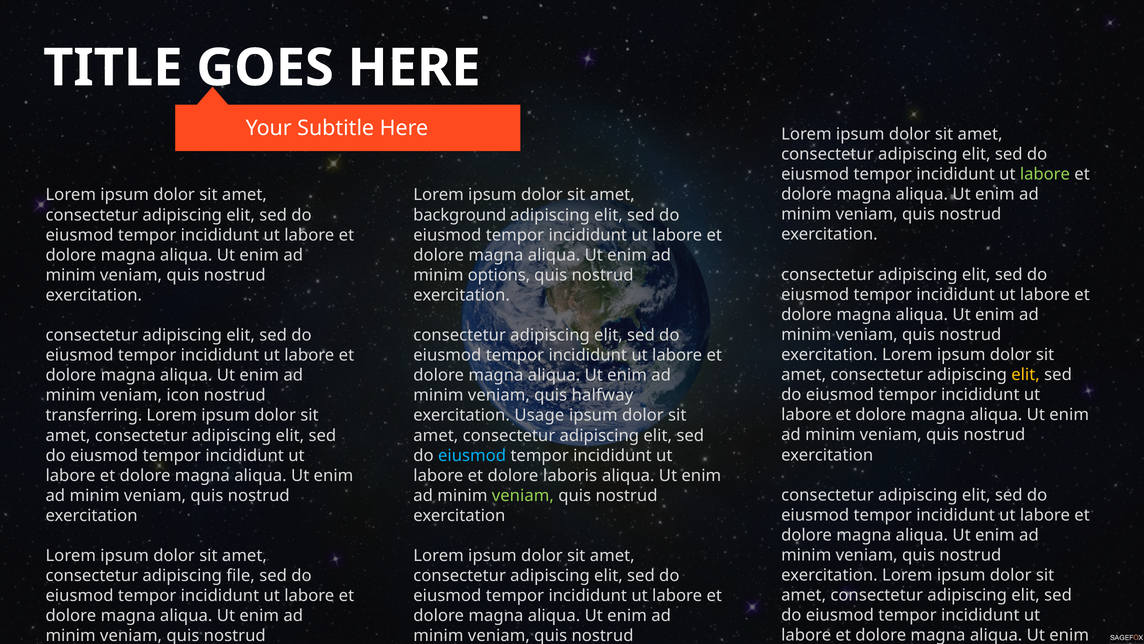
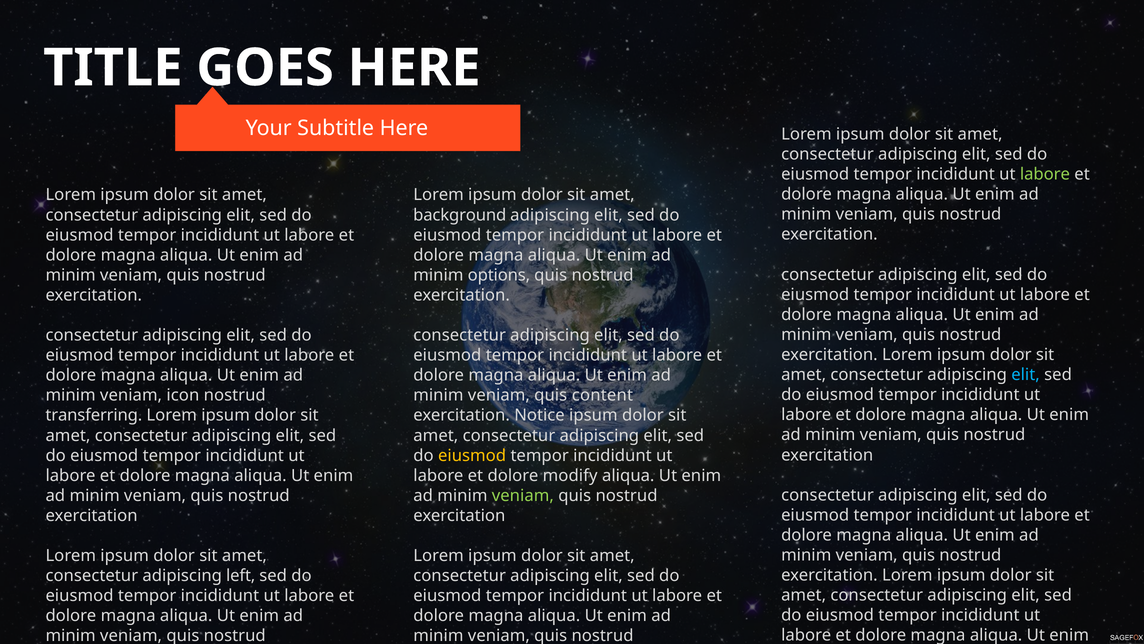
elit colour: yellow -> light blue (1026, 375)
halfway: halfway -> content (602, 395)
Usage: Usage -> Notice (539, 415)
eiusmod colour: light blue -> yellow (472, 455)
laboris: laboris -> modify (570, 475)
file: file -> left (241, 575)
